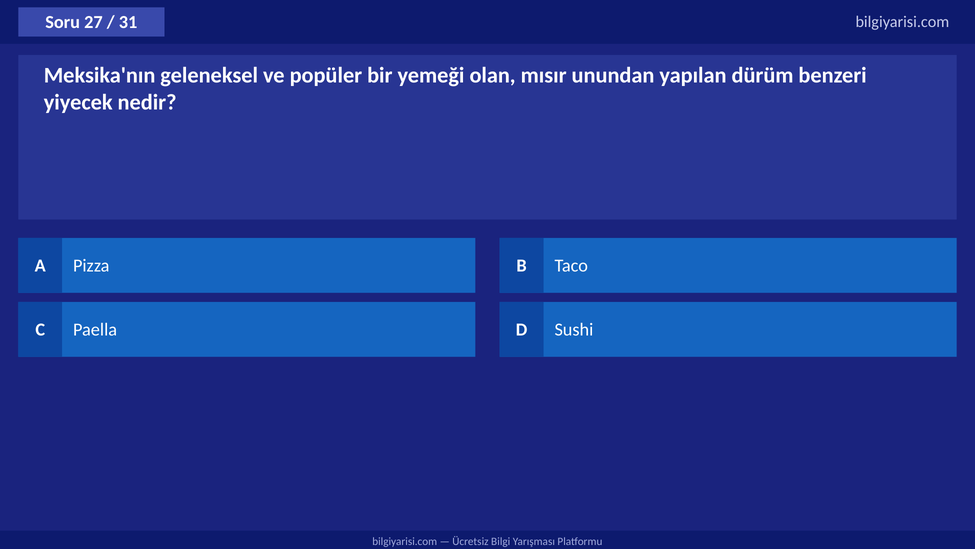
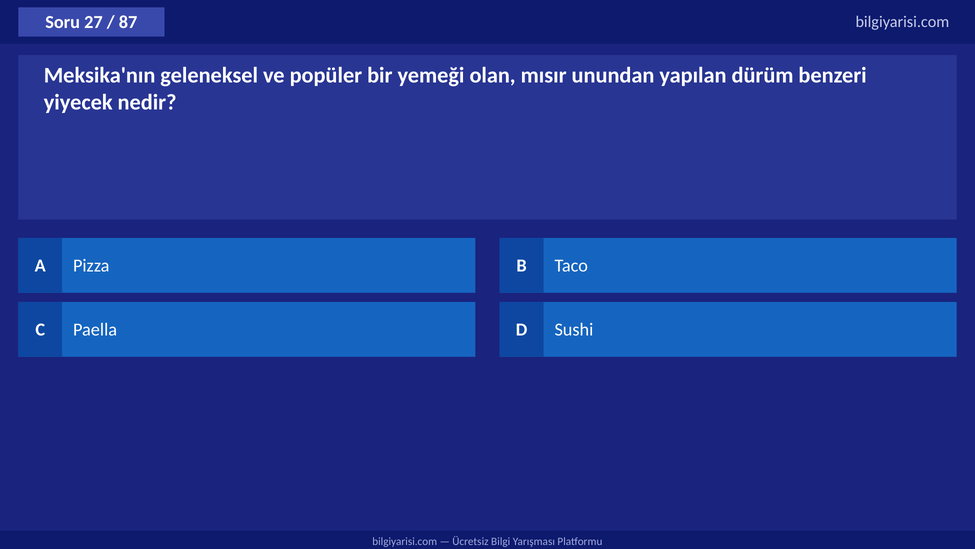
31: 31 -> 87 (128, 22)
